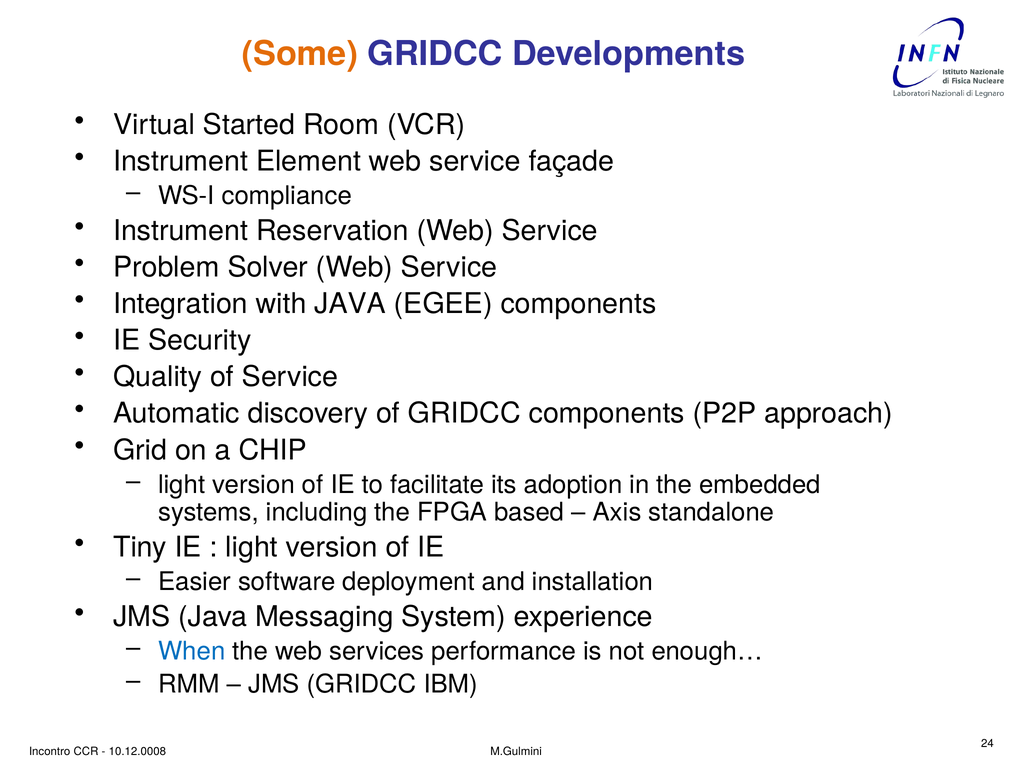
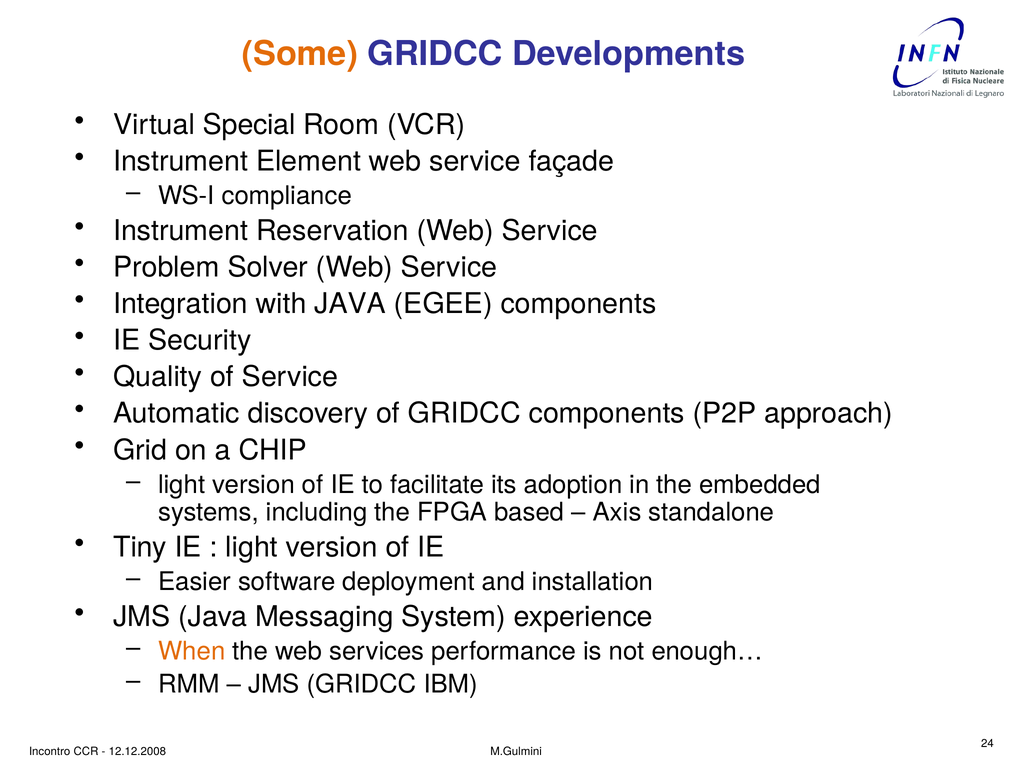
Started: Started -> Special (249, 125)
When colour: blue -> orange (192, 652)
10.12.0008: 10.12.0008 -> 12.12.2008 (137, 752)
